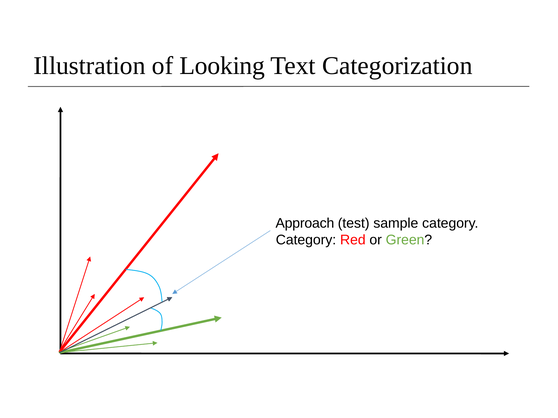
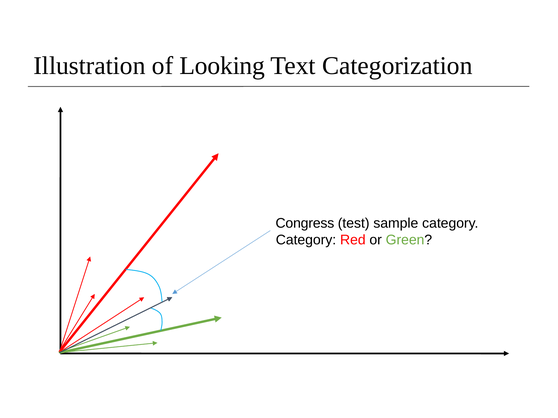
Approach: Approach -> Congress (305, 223)
